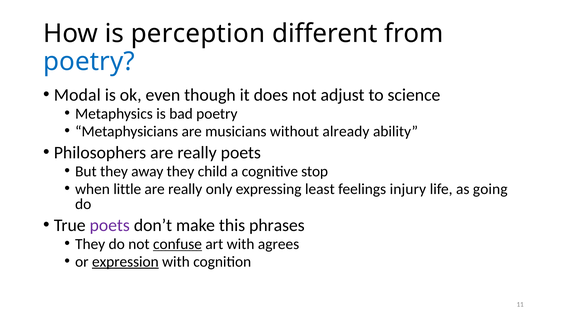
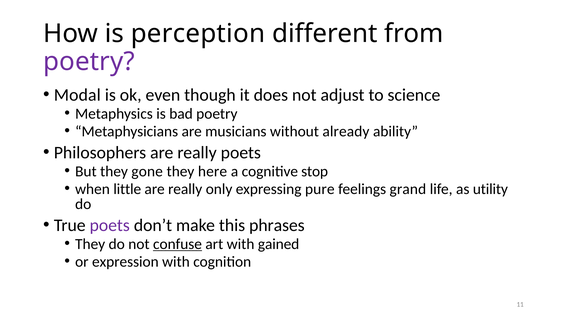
poetry colour: blue -> purple (89, 62)
away: away -> gone (147, 171)
child: child -> here (213, 171)
least: least -> pure (320, 189)
injury: injury -> grand (408, 189)
going: going -> utility (490, 189)
agrees: agrees -> gained (279, 244)
expression underline: present -> none (125, 262)
